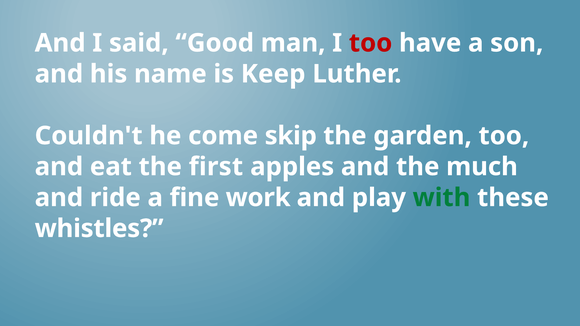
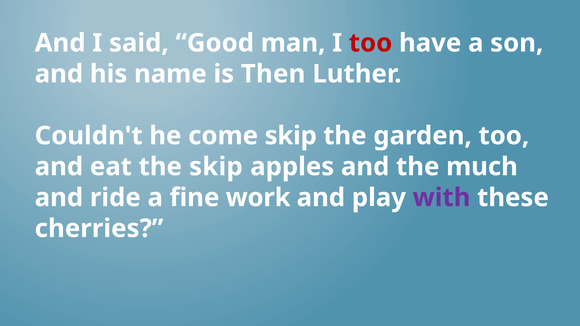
Keep: Keep -> Then (273, 74)
the first: first -> skip (216, 167)
with colour: green -> purple (442, 198)
whistles: whistles -> cherries (99, 229)
